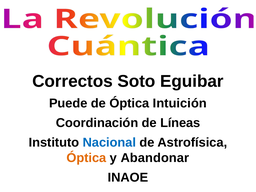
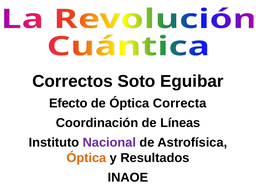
Puede: Puede -> Efecto (68, 103)
Intuición: Intuición -> Correcta (180, 103)
Nacional colour: blue -> purple (109, 142)
Abandonar: Abandonar -> Resultados (155, 158)
